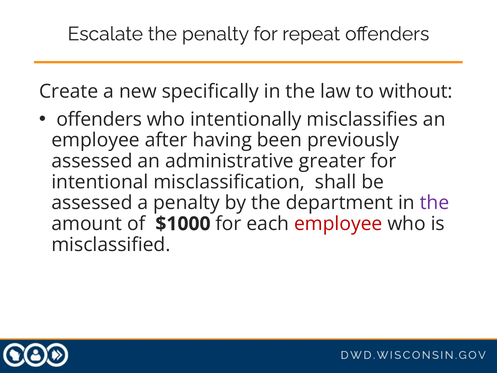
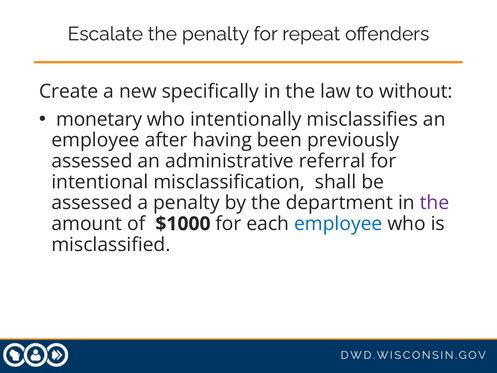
offenders: offenders -> monetary (99, 119)
greater: greater -> referral (332, 161)
employee colour: red -> blue (338, 224)
